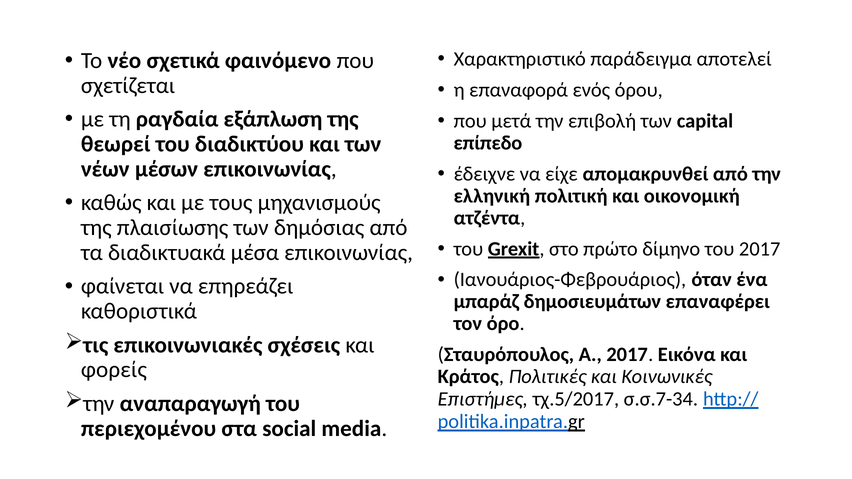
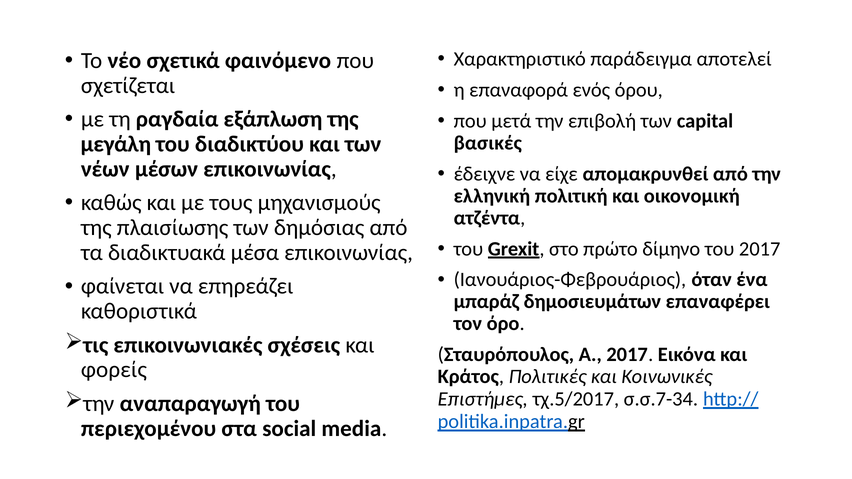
επίπεδο: επίπεδο -> βασικές (488, 143)
θεωρεί: θεωρεί -> μεγάλη (116, 144)
